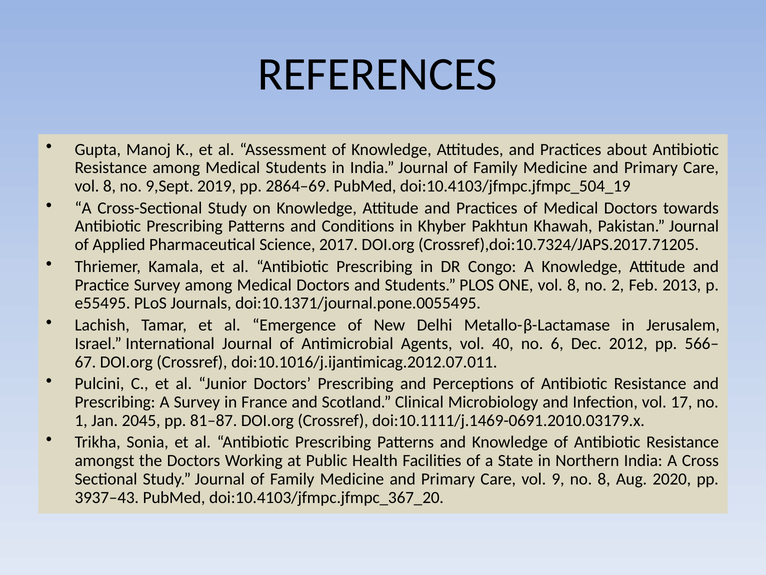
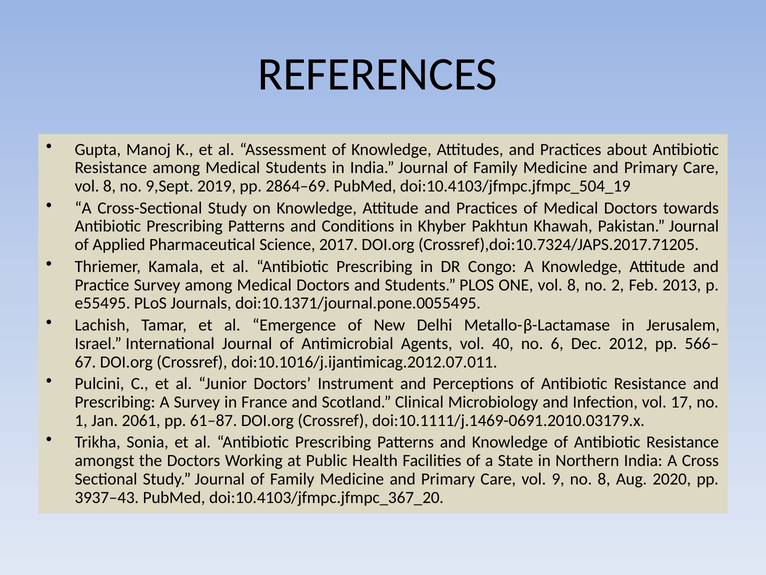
Doctors Prescribing: Prescribing -> Instrument (356, 383)
2045: 2045 -> 2061 (141, 420)
81–87: 81–87 -> 61–87 (214, 420)
